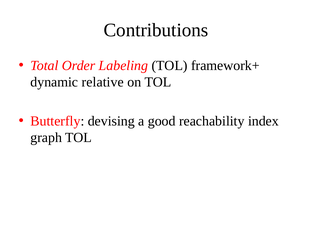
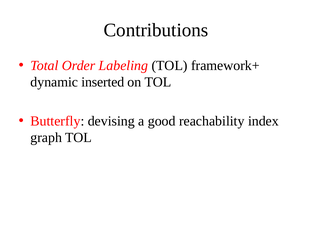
relative: relative -> inserted (103, 82)
